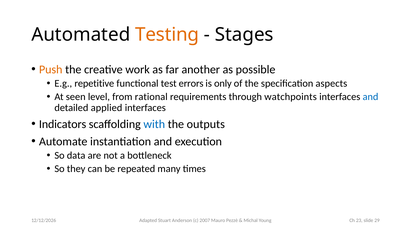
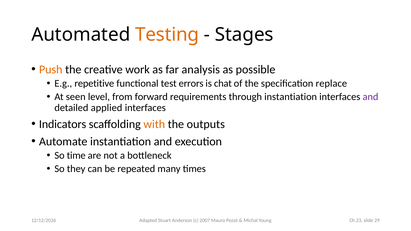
another: another -> analysis (201, 69)
only: only -> chat (223, 84)
aspects: aspects -> replace (331, 84)
rational: rational -> forward (151, 97)
through watchpoints: watchpoints -> instantiation (291, 97)
and colour: blue -> purple (370, 97)
with colour: blue -> orange (154, 124)
data: data -> time (76, 156)
